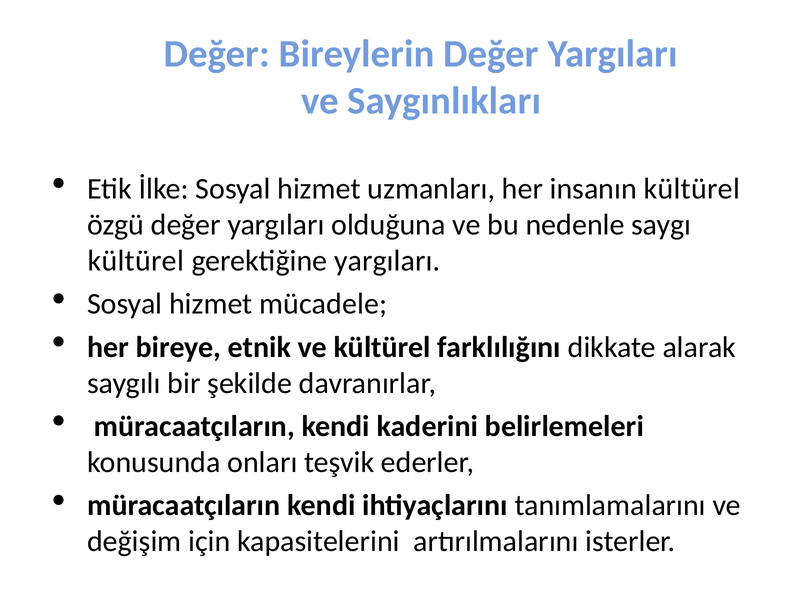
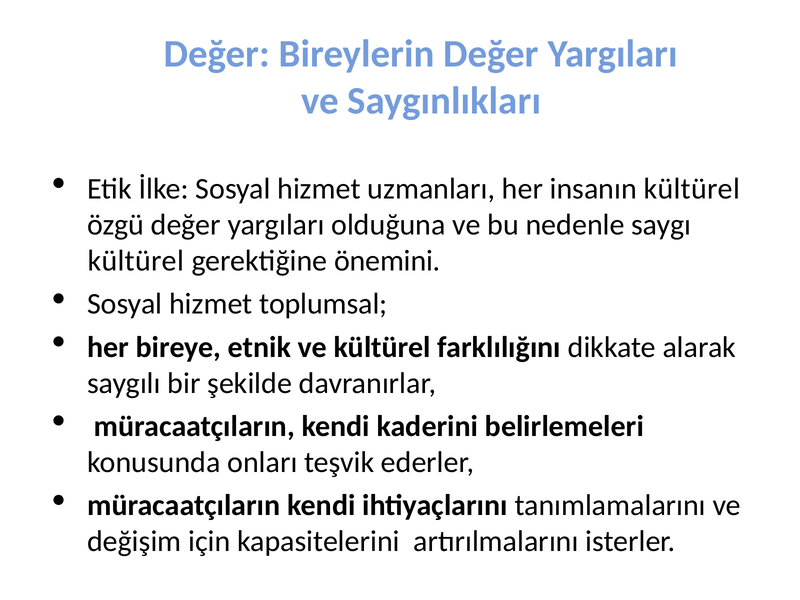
gerektiğine yargıları: yargıları -> önemini (387, 261)
mücadele: mücadele -> toplumsal (323, 304)
